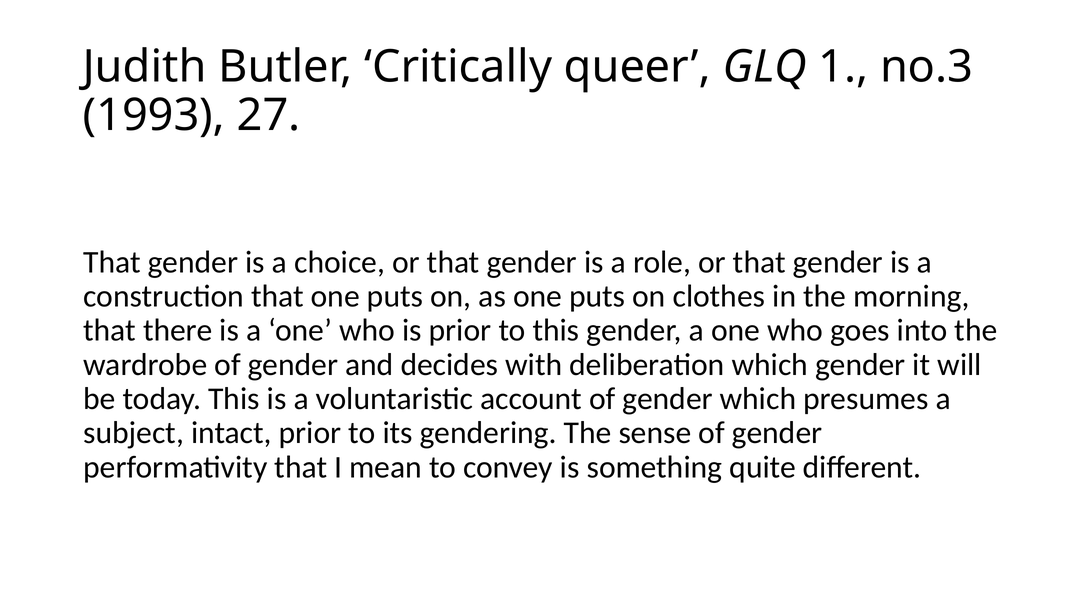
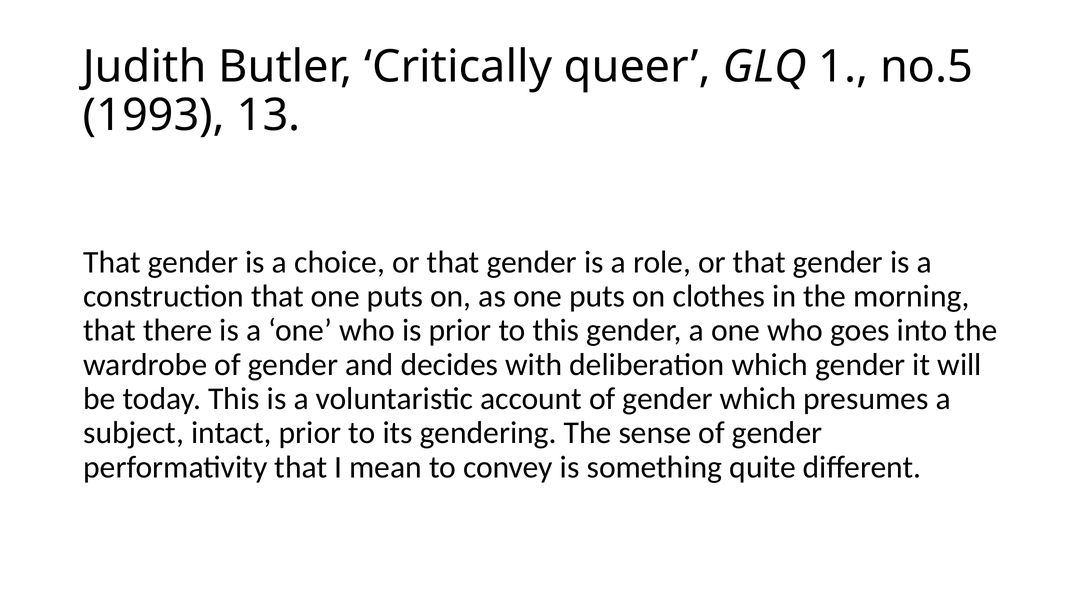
no.3: no.3 -> no.5 (927, 67)
27: 27 -> 13 (269, 116)
